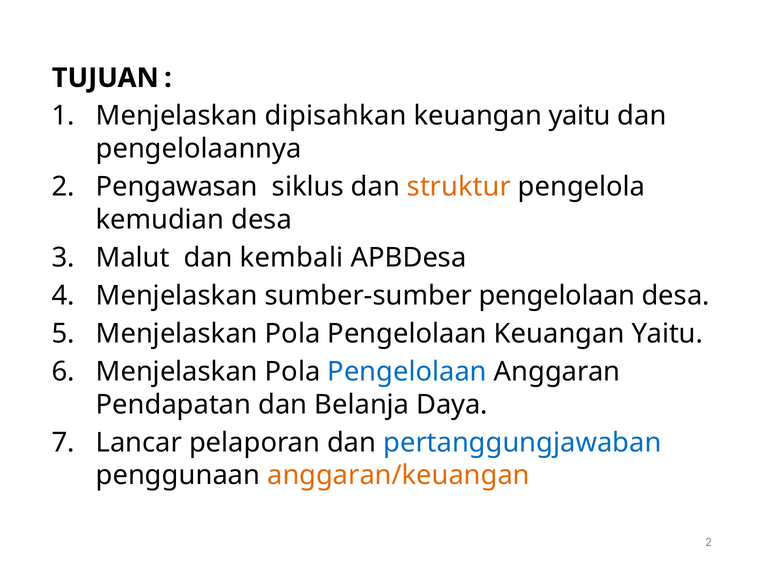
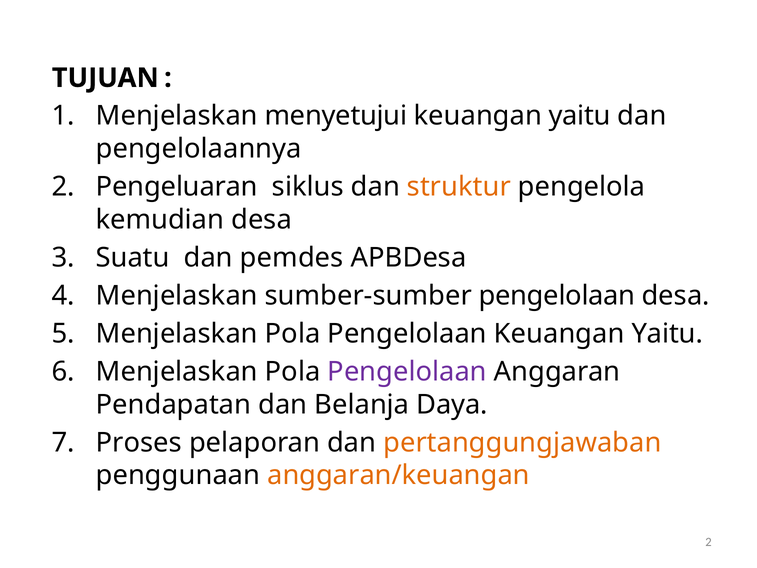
dipisahkan: dipisahkan -> menyetujui (336, 116)
Pengawasan: Pengawasan -> Pengeluaran (177, 187)
Malut: Malut -> Suatu (133, 258)
kembali: kembali -> pemdes (292, 258)
Pengelolaan colour: blue -> purple (407, 372)
Lancar: Lancar -> Proses (139, 442)
pertanggungjawaban colour: blue -> orange (522, 442)
